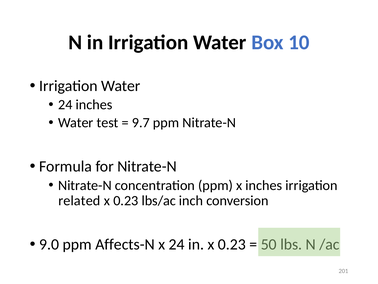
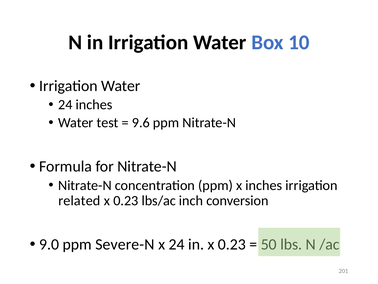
9.7: 9.7 -> 9.6 (141, 123)
Affects-N: Affects-N -> Severe-N (125, 244)
